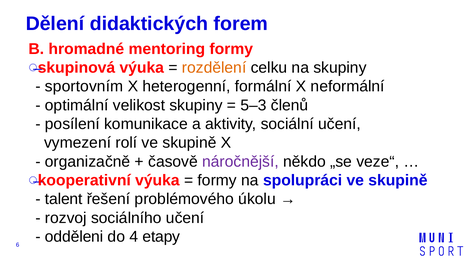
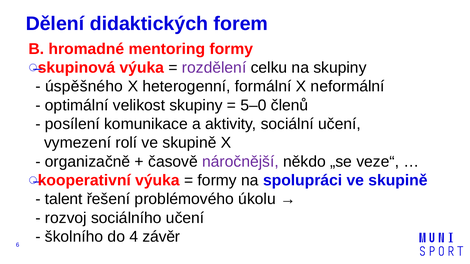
rozdělení colour: orange -> purple (214, 68)
sportovním: sportovním -> úspěšného (84, 87)
5–3: 5–3 -> 5–0 (253, 105)
odděleni: odděleni -> školního (74, 237)
etapy: etapy -> závěr (161, 237)
